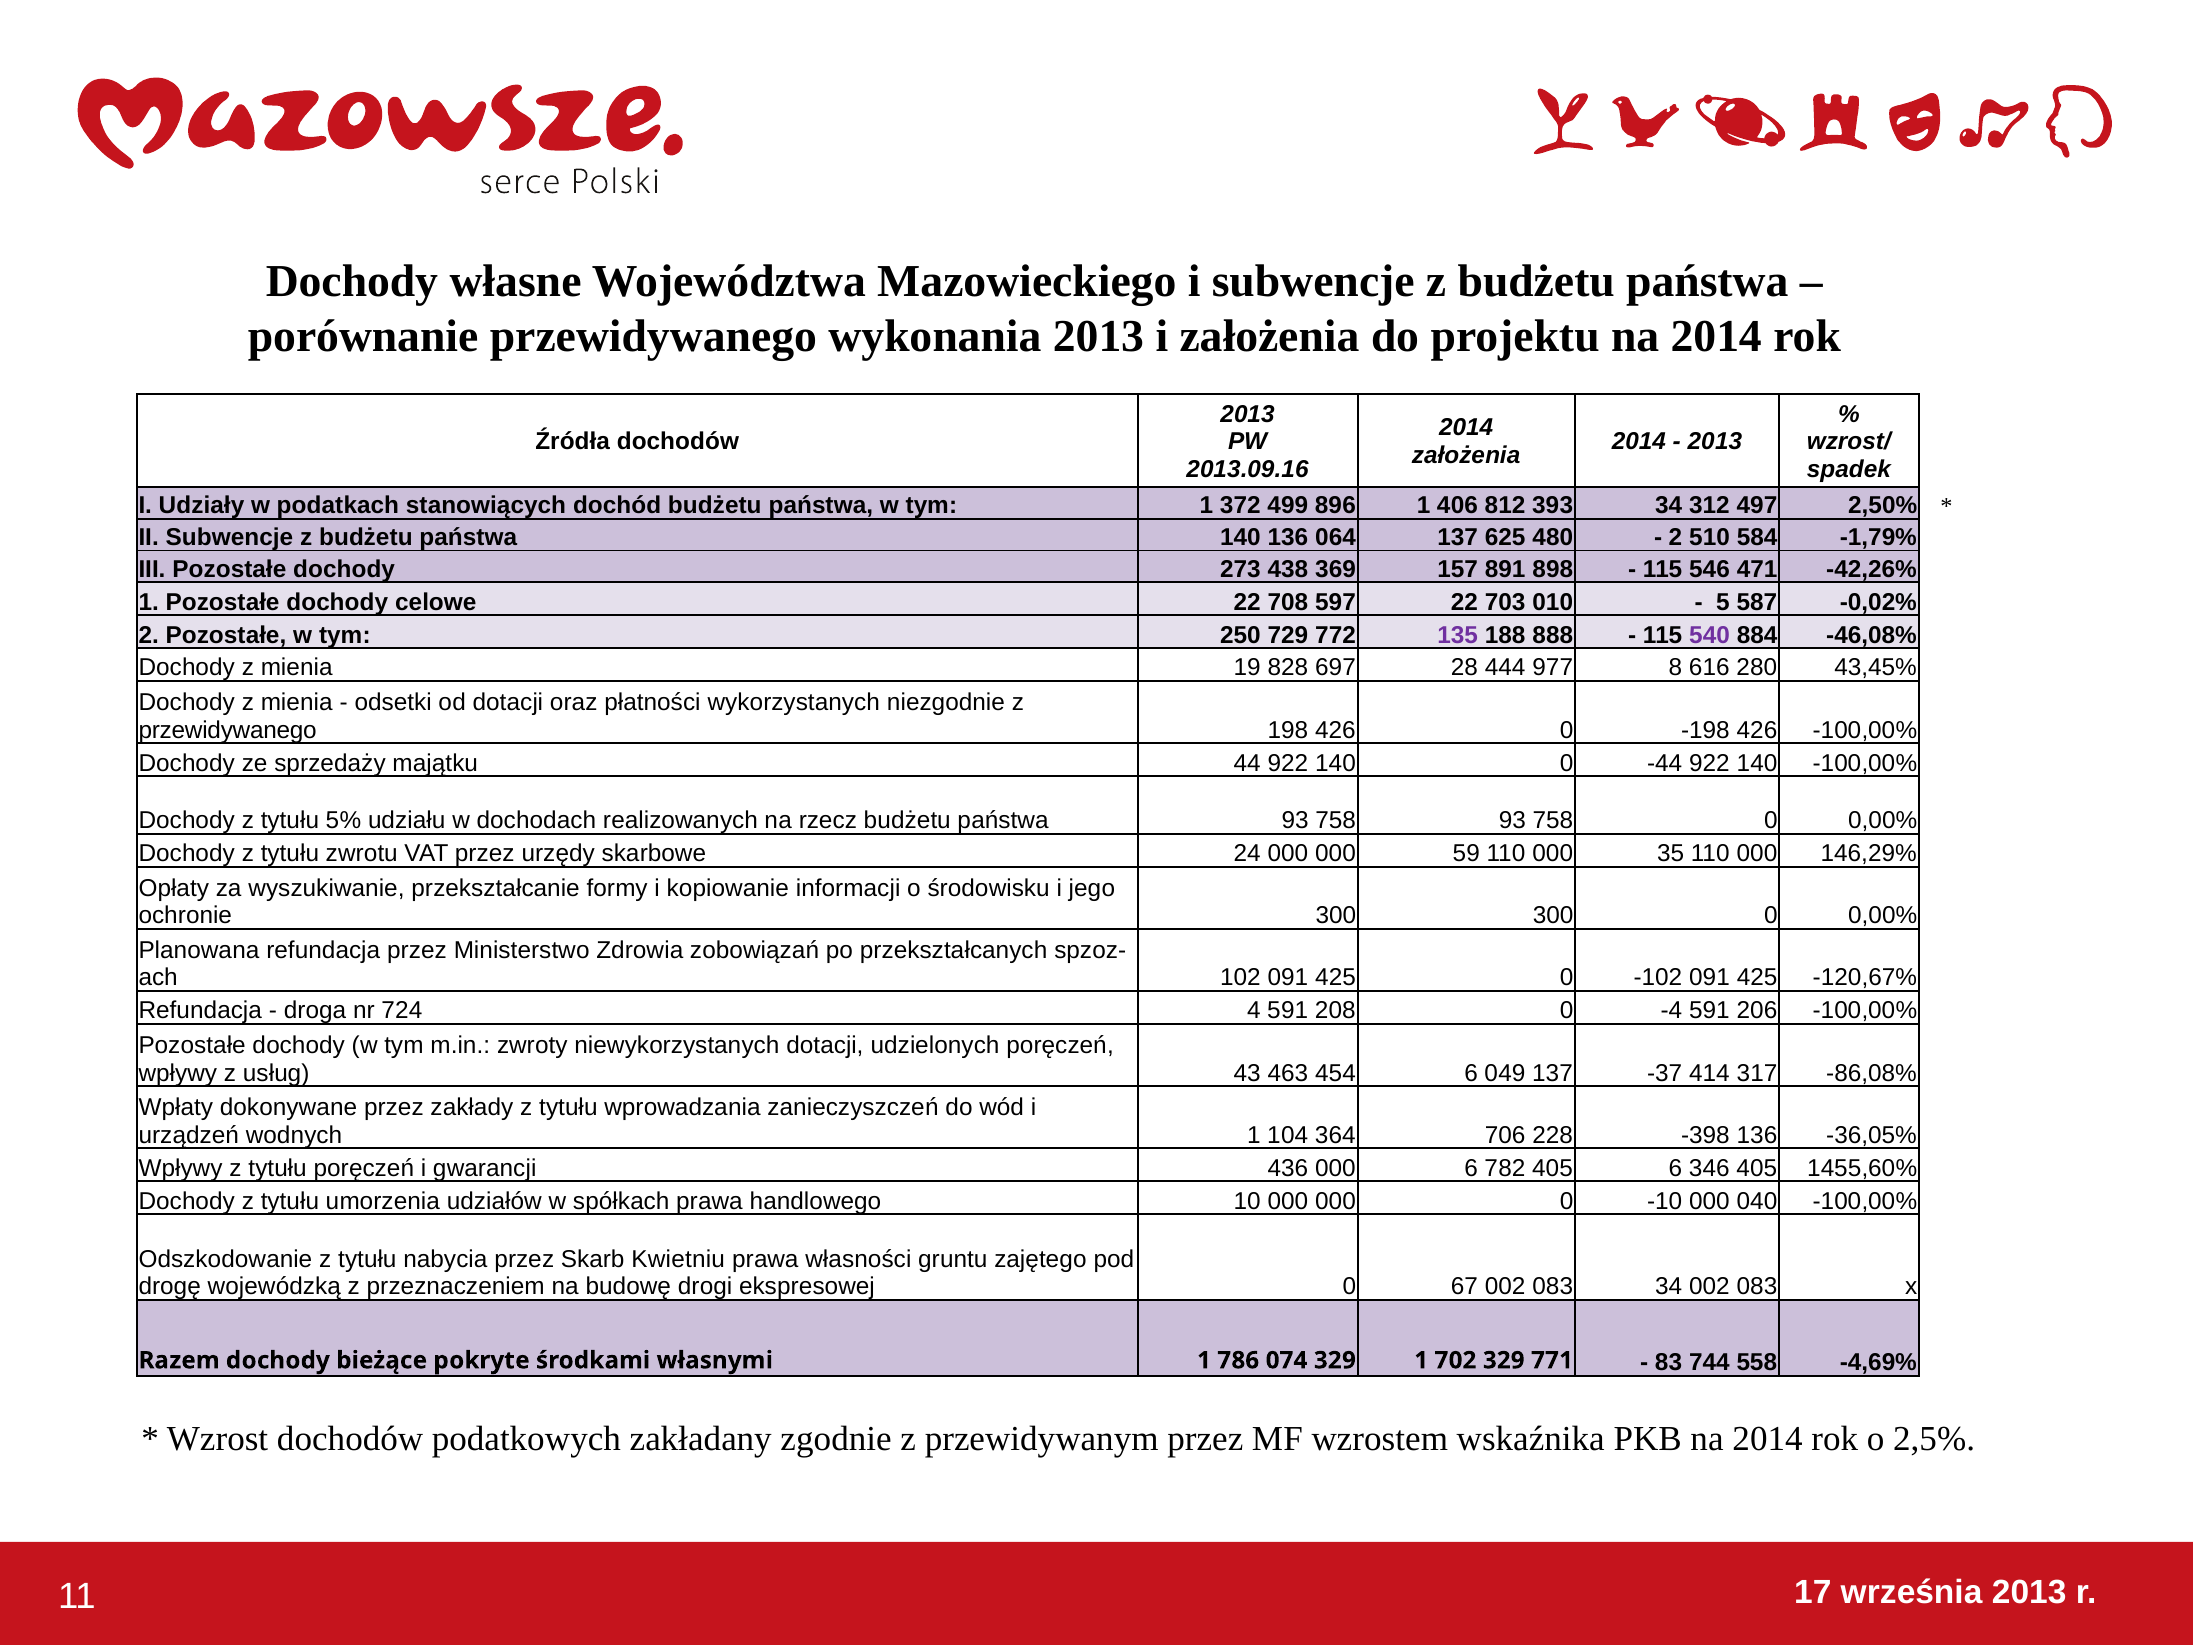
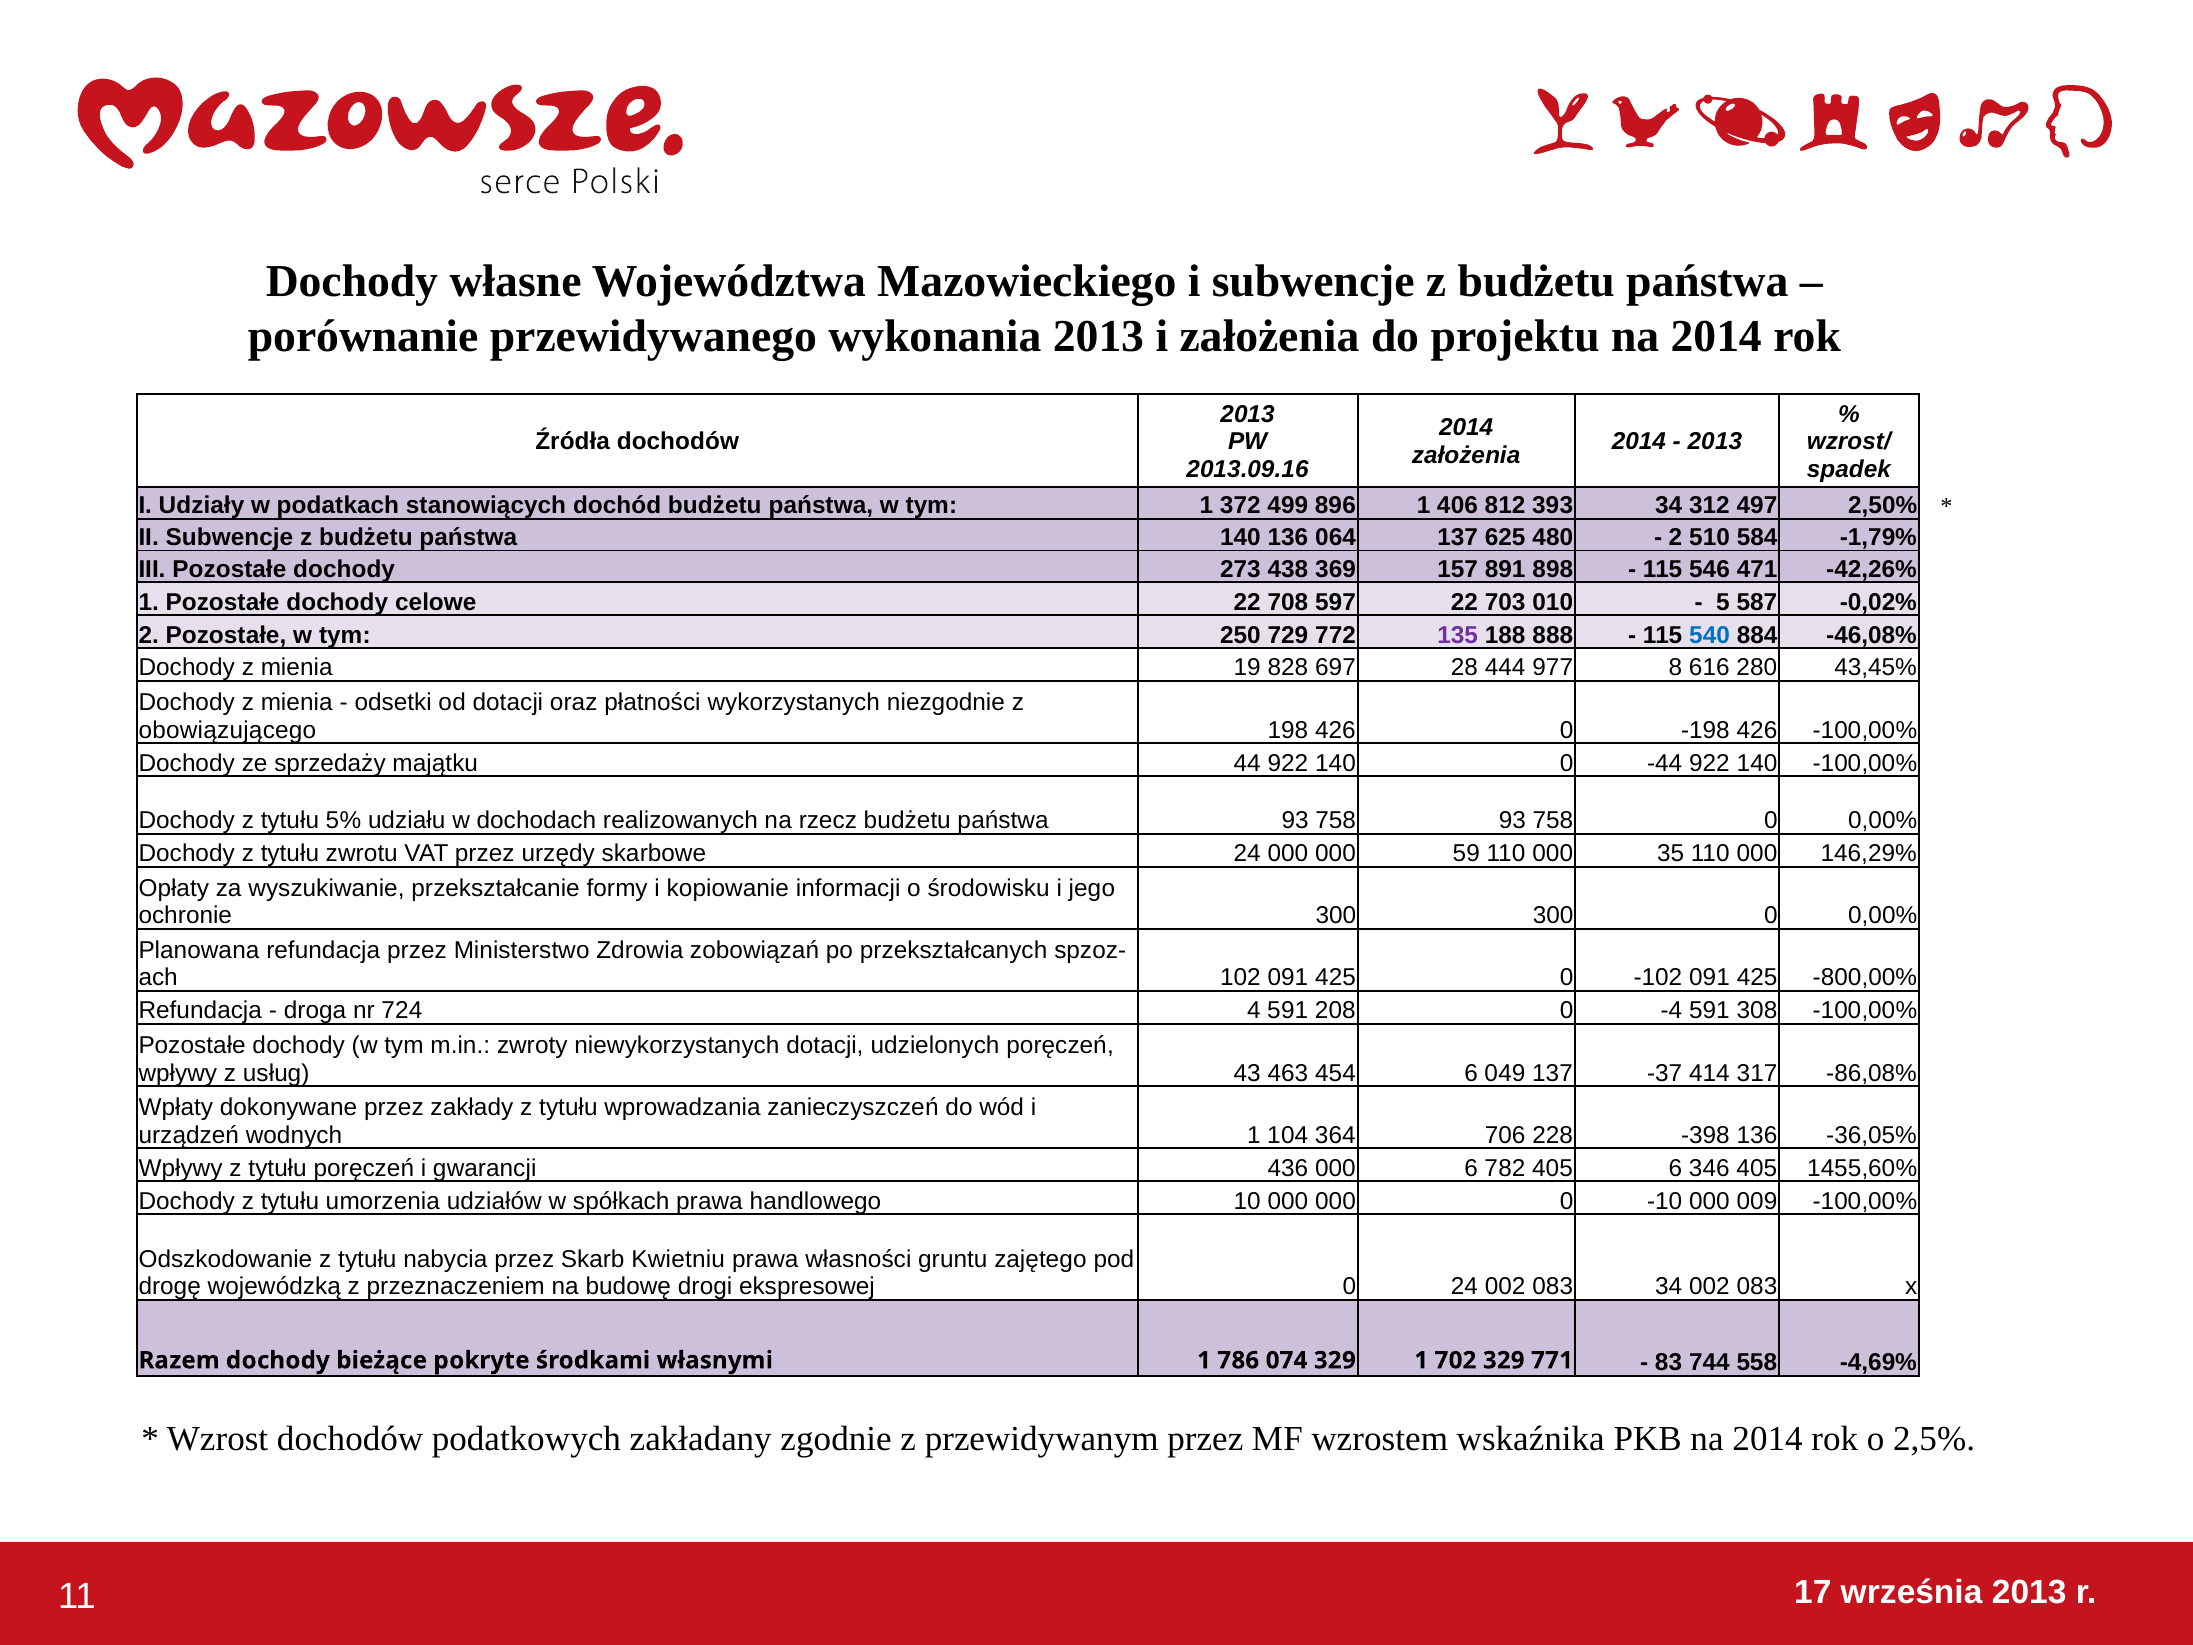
540 colour: purple -> blue (1710, 635)
przewidywanego: przewidywanego -> obowiązującego (227, 730)
-120,67%: -120,67% -> -800,00% (1865, 978)
206: 206 -> 308 (1757, 1011)
040: 040 -> 009 (1757, 1201)
0 67: 67 -> 24 (1464, 1287)
